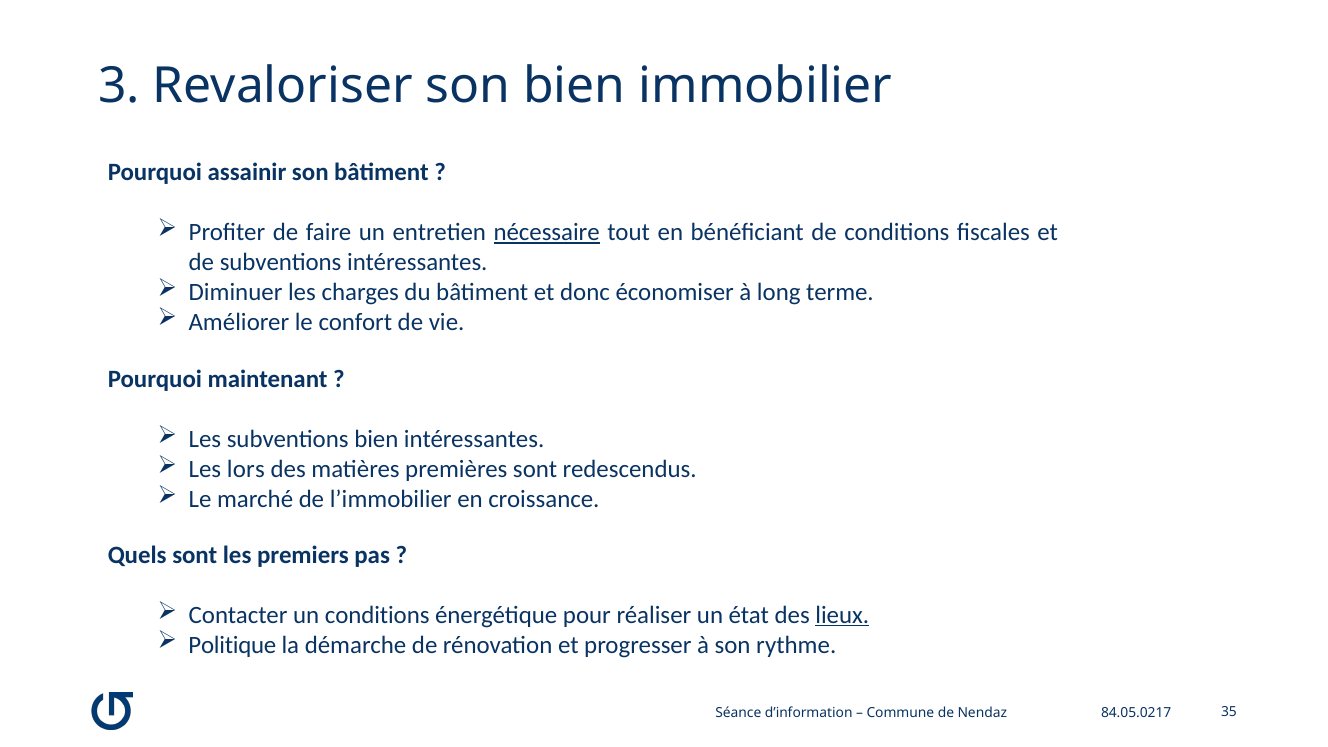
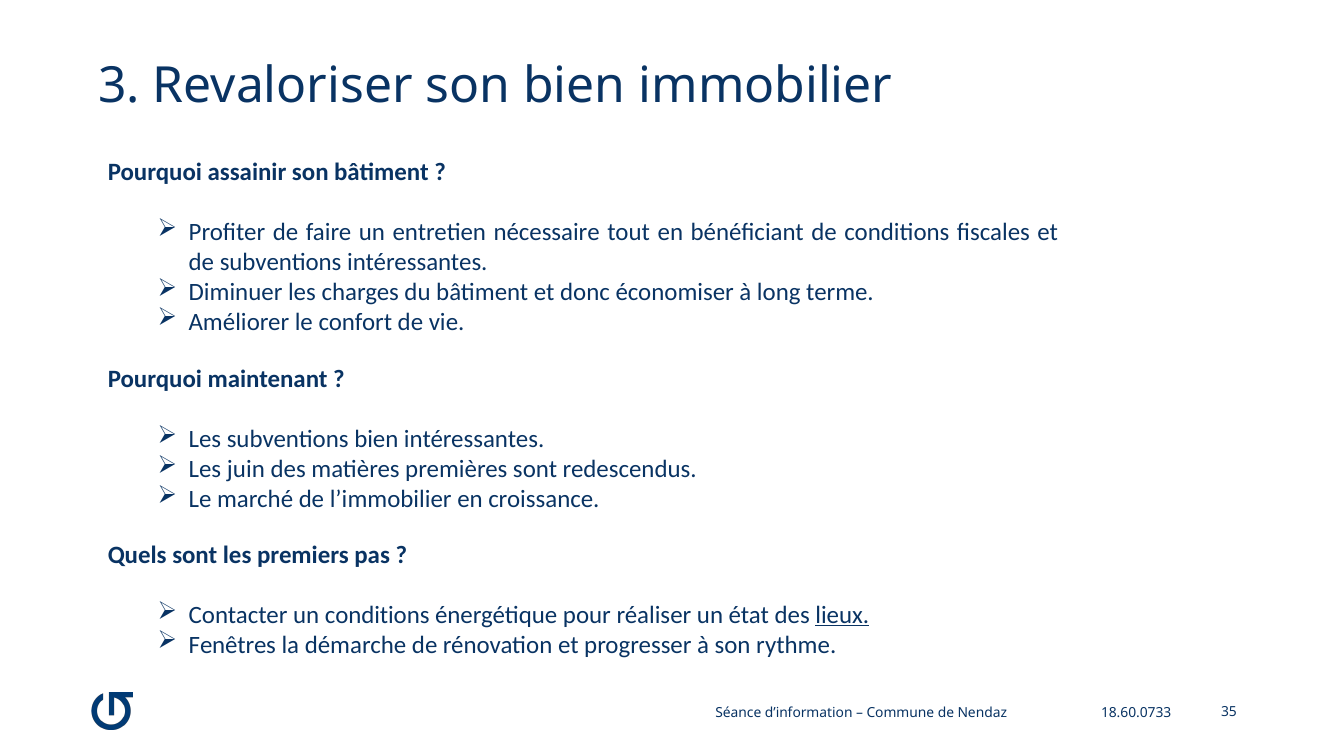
nécessaire underline: present -> none (547, 232)
lors: lors -> juin (246, 469)
Politique: Politique -> Fenêtres (232, 645)
84.05.0217: 84.05.0217 -> 18.60.0733 (1136, 713)
